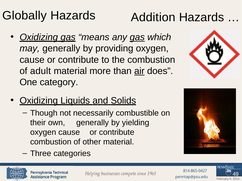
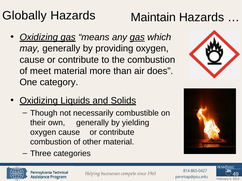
Addition: Addition -> Maintain (153, 17)
adult: adult -> meet (40, 71)
air underline: present -> none (139, 71)
